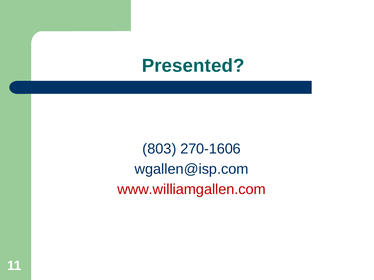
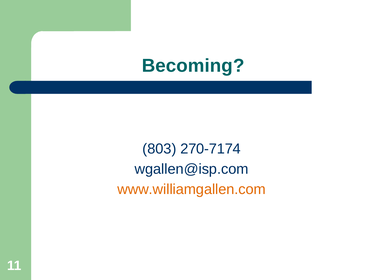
Presented: Presented -> Becoming (193, 66)
270-1606: 270-1606 -> 270-7174 (211, 149)
www.williamgallen.com colour: red -> orange (192, 190)
